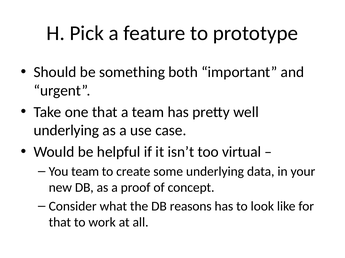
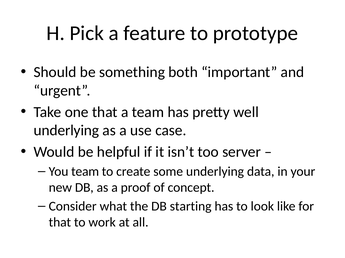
virtual: virtual -> server (242, 152)
reasons: reasons -> starting (191, 207)
